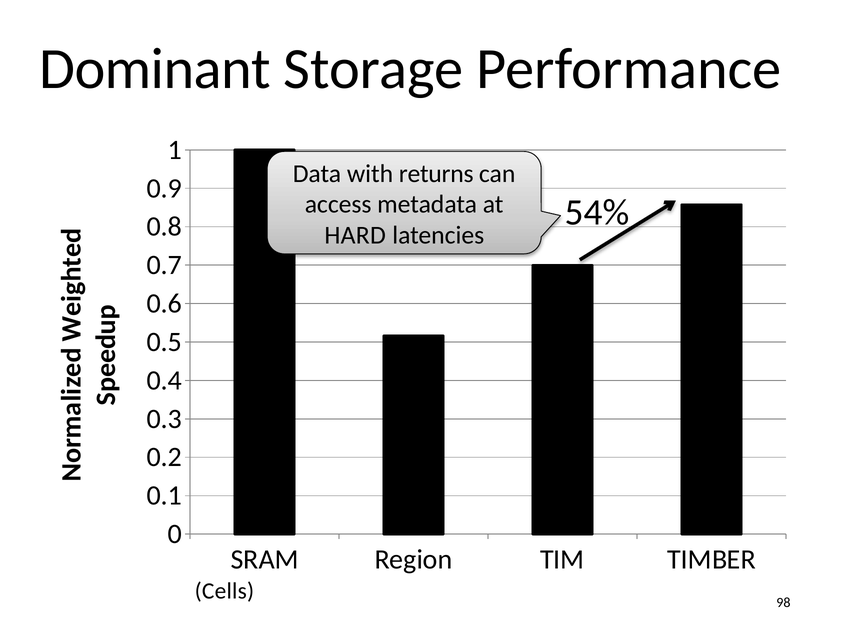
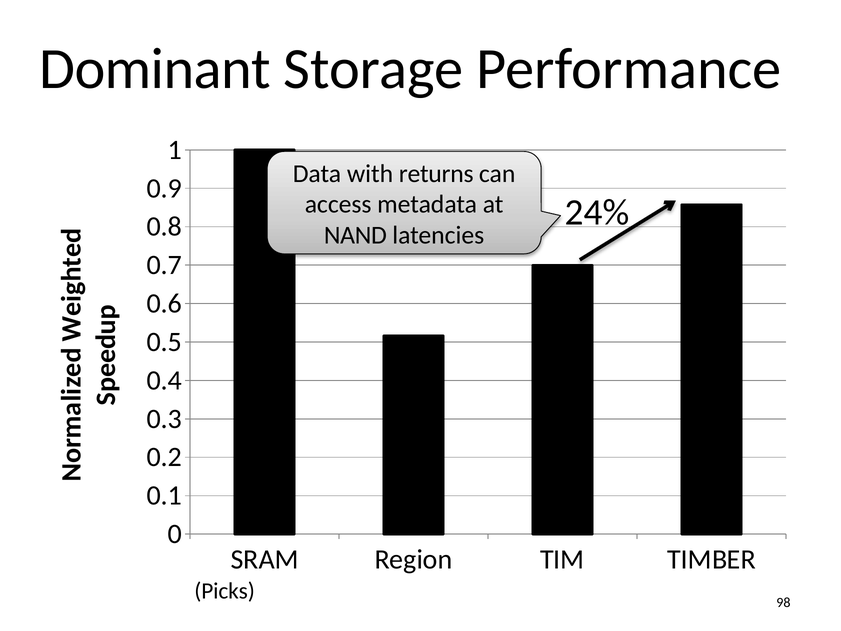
54%: 54% -> 24% (597, 212)
HARD: HARD -> NAND (355, 235)
Cells: Cells -> Picks (225, 591)
